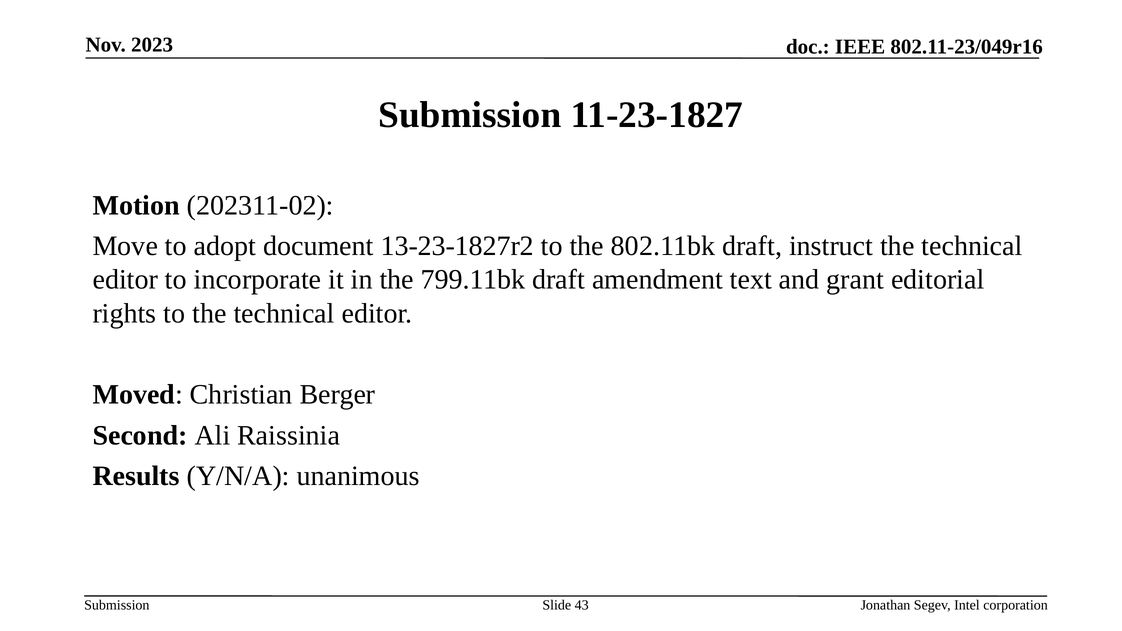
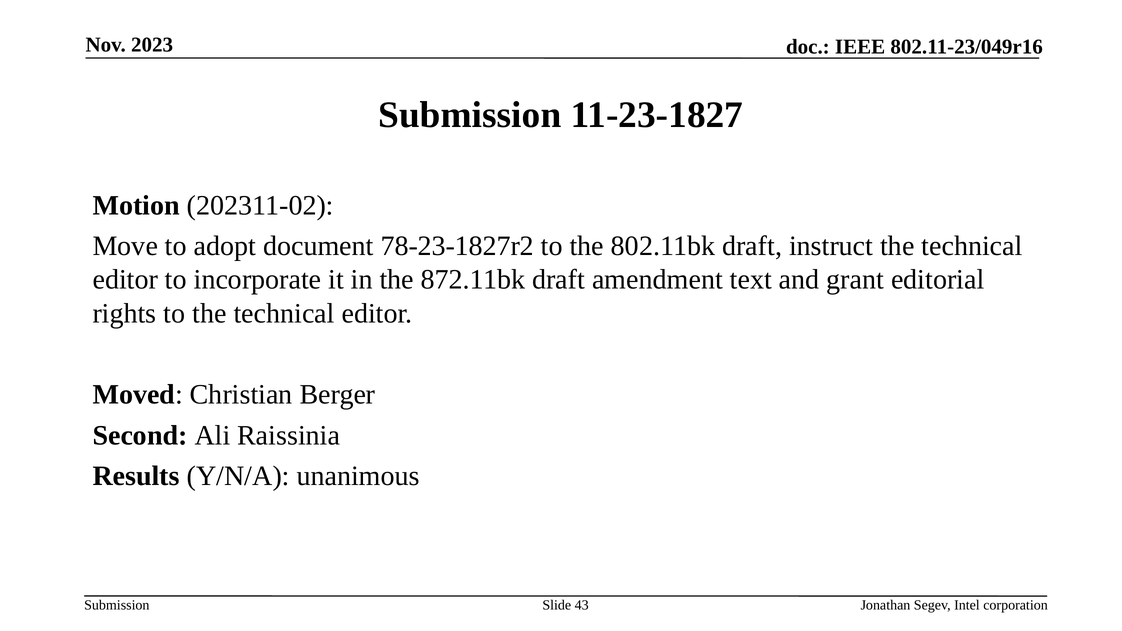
13-23-1827r2: 13-23-1827r2 -> 78-23-1827r2 (457, 246)
799.11bk: 799.11bk -> 872.11bk (473, 280)
